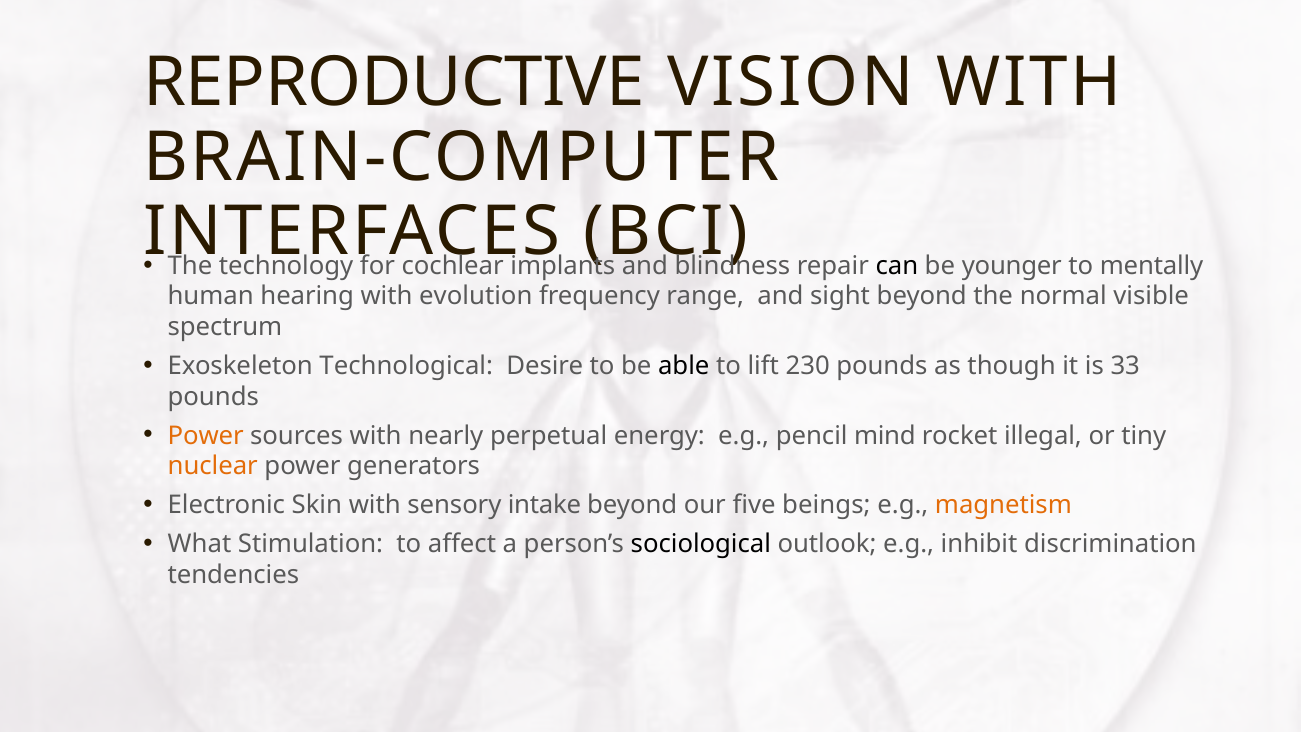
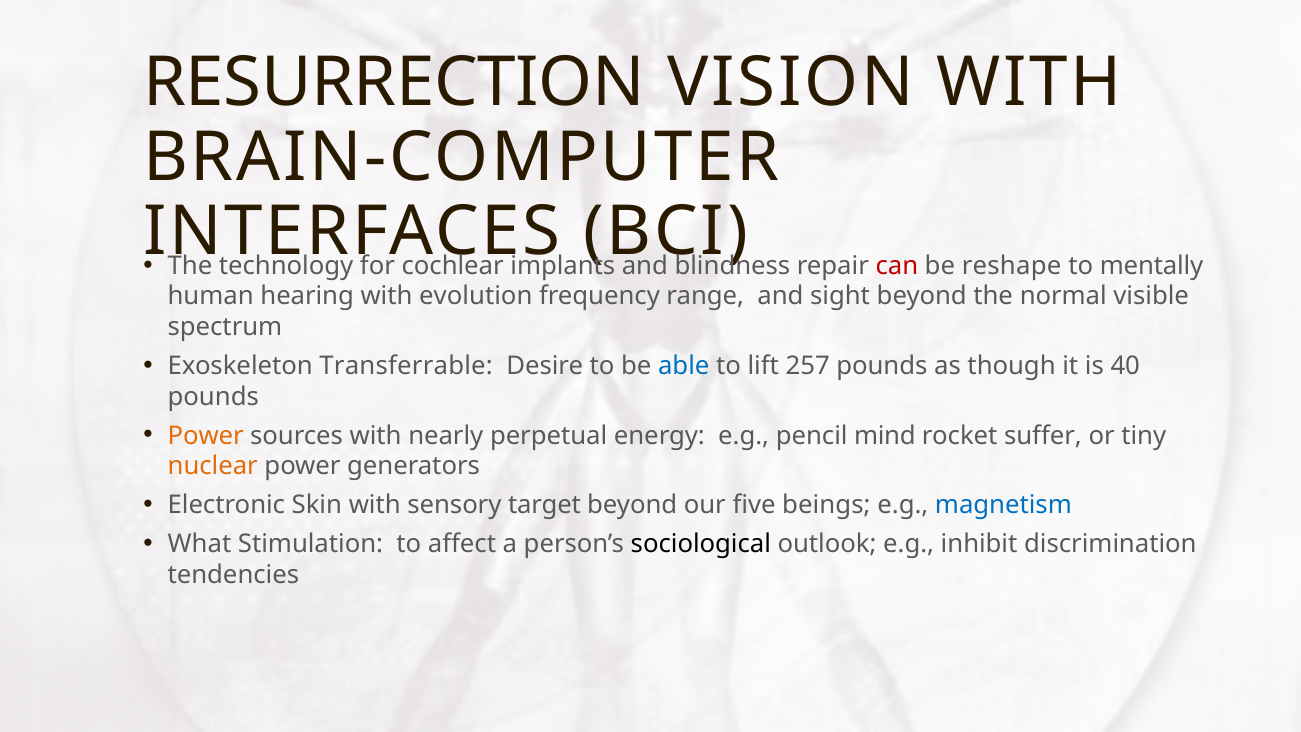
REPRODUCTIVE: REPRODUCTIVE -> RESURRECTION (394, 83)
can colour: black -> red (897, 266)
younger: younger -> reshape (1012, 266)
Technological: Technological -> Transferrable (406, 366)
able colour: black -> blue (684, 366)
230: 230 -> 257 (808, 366)
33: 33 -> 40 (1125, 366)
illegal: illegal -> suffer (1043, 435)
intake: intake -> target (544, 505)
magnetism colour: orange -> blue (1003, 505)
